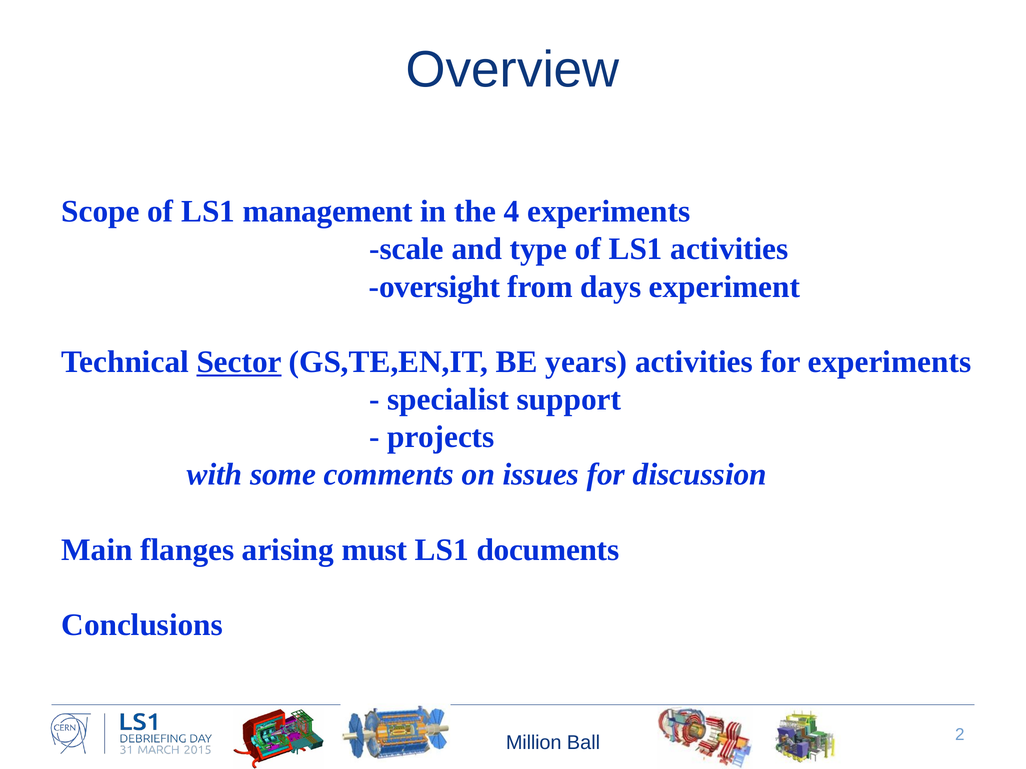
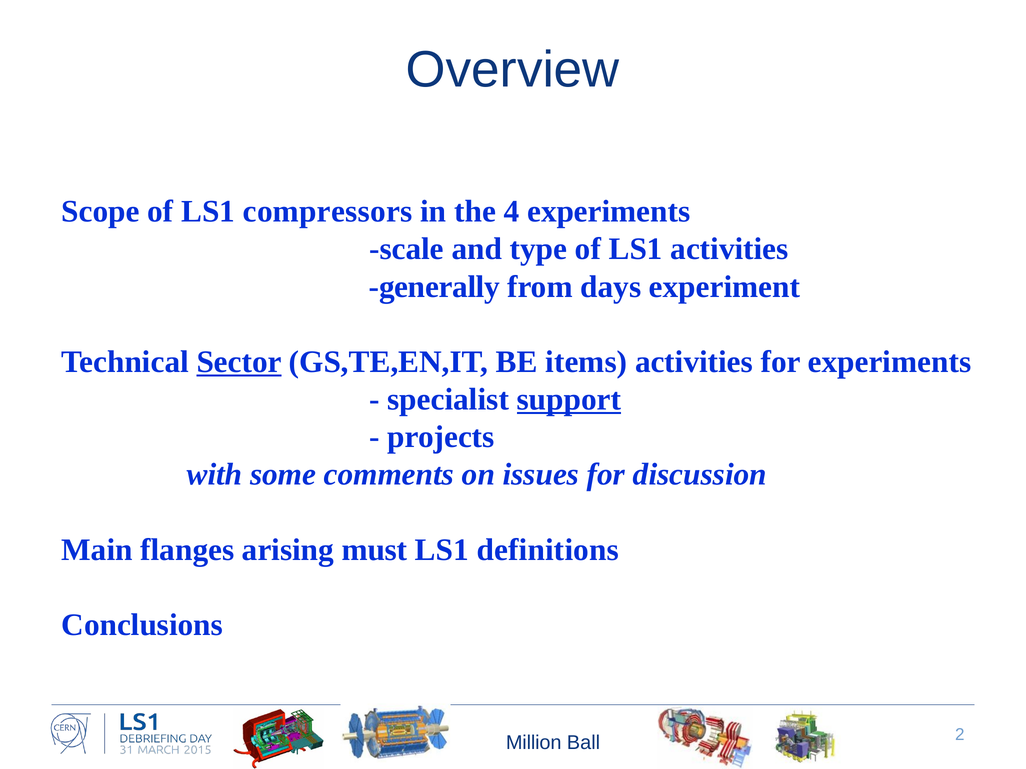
management: management -> compressors (328, 212)
oversight: oversight -> generally (434, 287)
years: years -> items (586, 362)
support underline: none -> present (569, 400)
documents: documents -> definitions (548, 550)
